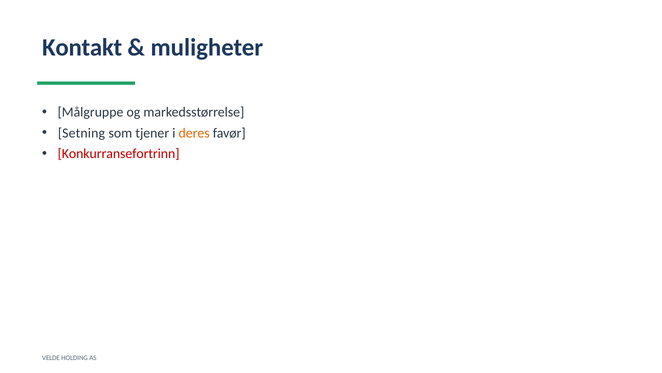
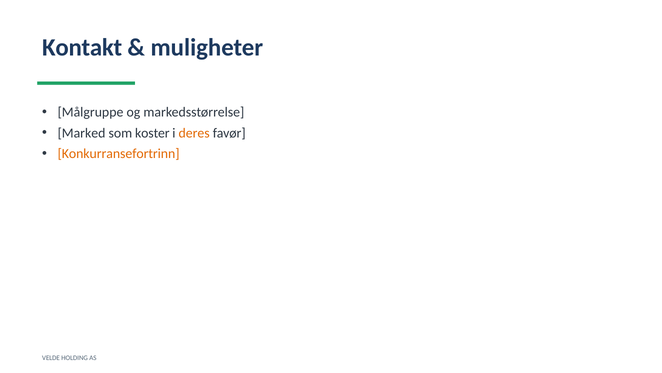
Setning: Setning -> Marked (82, 133)
tjener: tjener -> koster (152, 133)
Konkurransefortrinn colour: red -> orange (119, 154)
